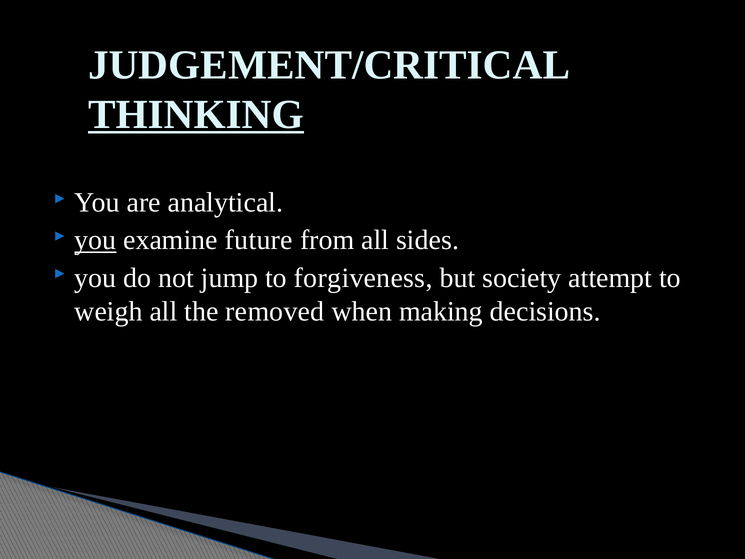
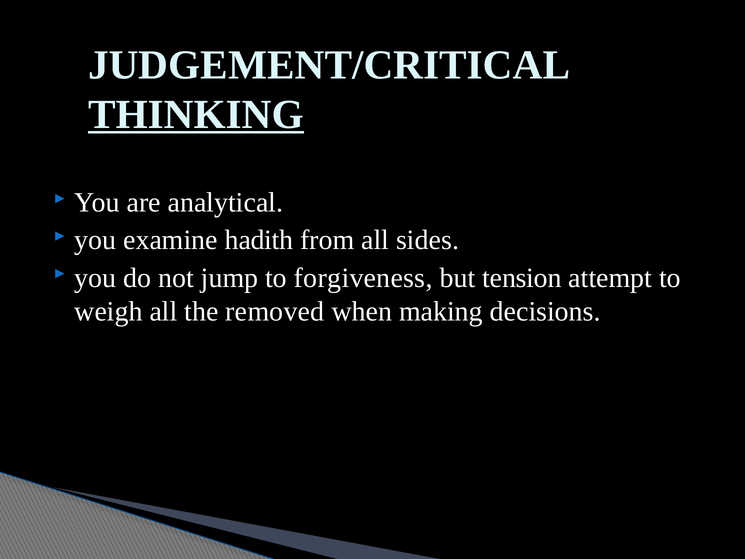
you underline: present -> none (95, 240)
future: future -> hadith (259, 240)
society: society -> tension (522, 278)
